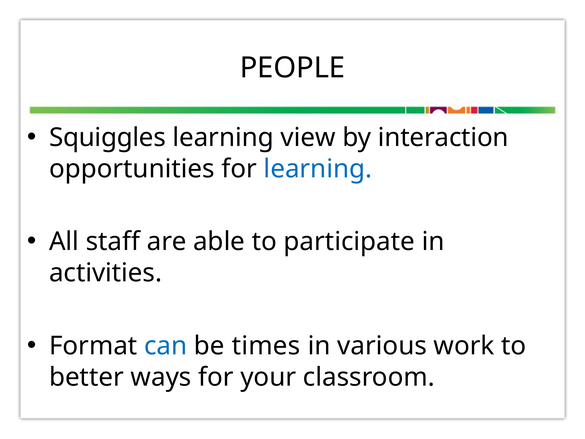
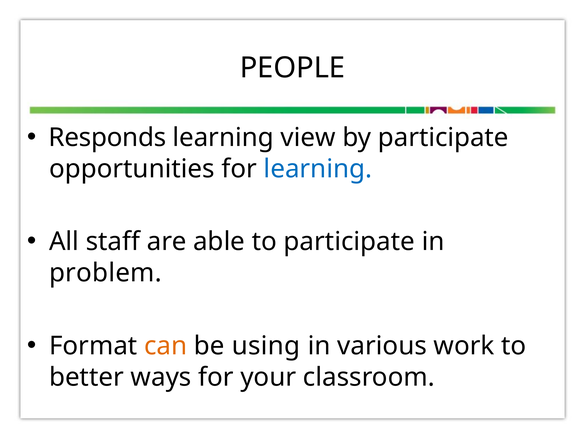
Squiggles: Squiggles -> Responds (107, 137)
by interaction: interaction -> participate (443, 137)
activities: activities -> problem (105, 273)
can colour: blue -> orange (166, 346)
times: times -> using (266, 346)
